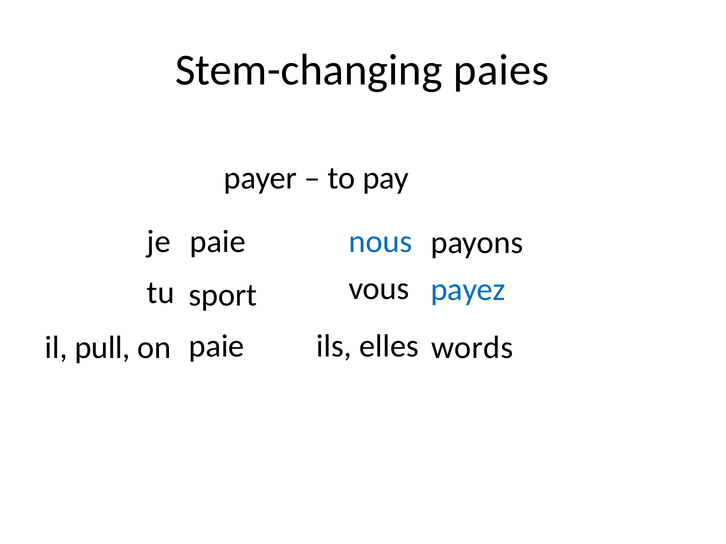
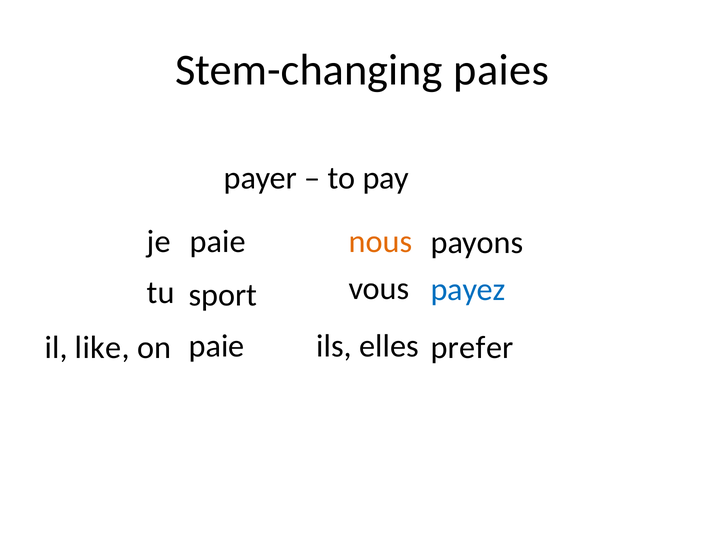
nous colour: blue -> orange (380, 242)
words: words -> prefer (472, 348)
pull: pull -> like (102, 348)
